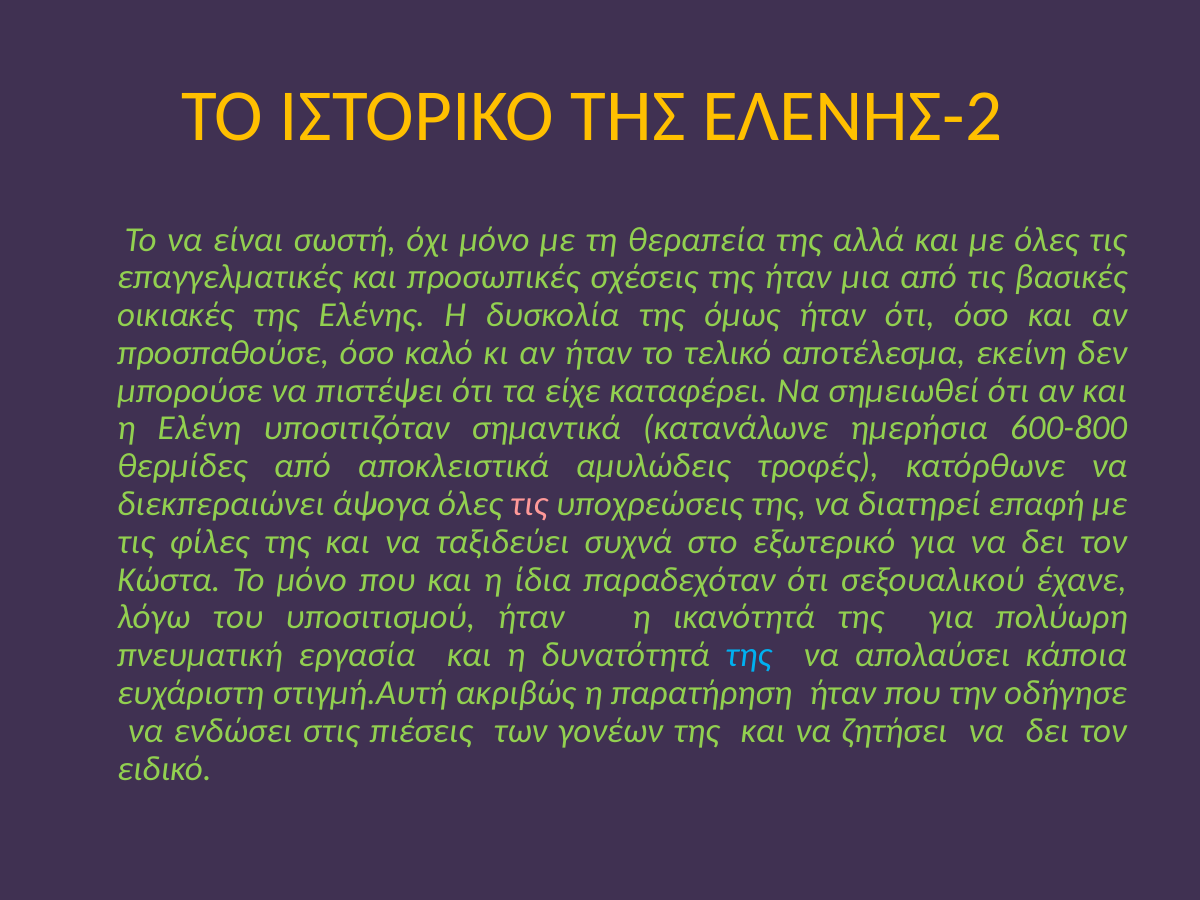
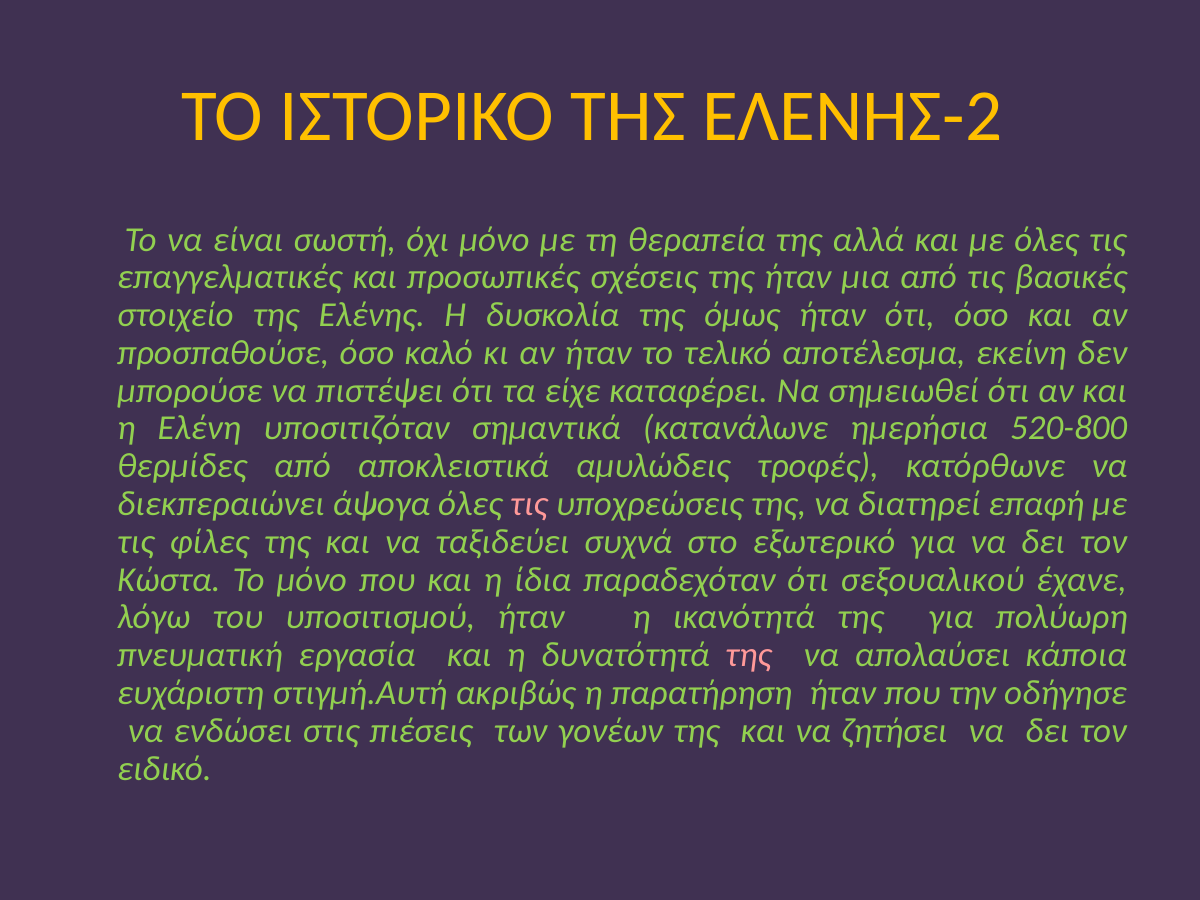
οικιακές: οικιακές -> στοιχείο (175, 315)
600-800: 600-800 -> 520-800 (1069, 428)
της colour: light blue -> pink (749, 655)
